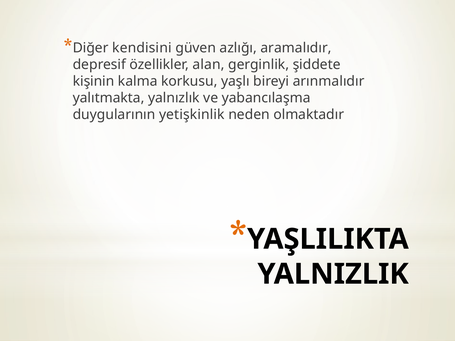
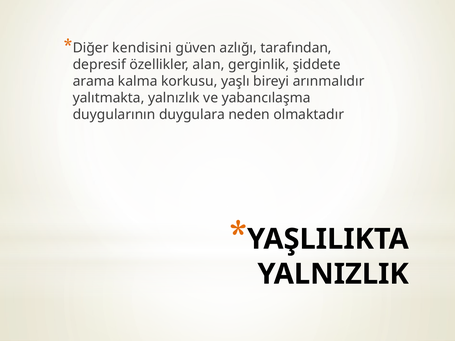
aramalıdır: aramalıdır -> tarafından (296, 48)
kişinin: kişinin -> arama (94, 81)
yetişkinlik: yetişkinlik -> duygulara (192, 115)
